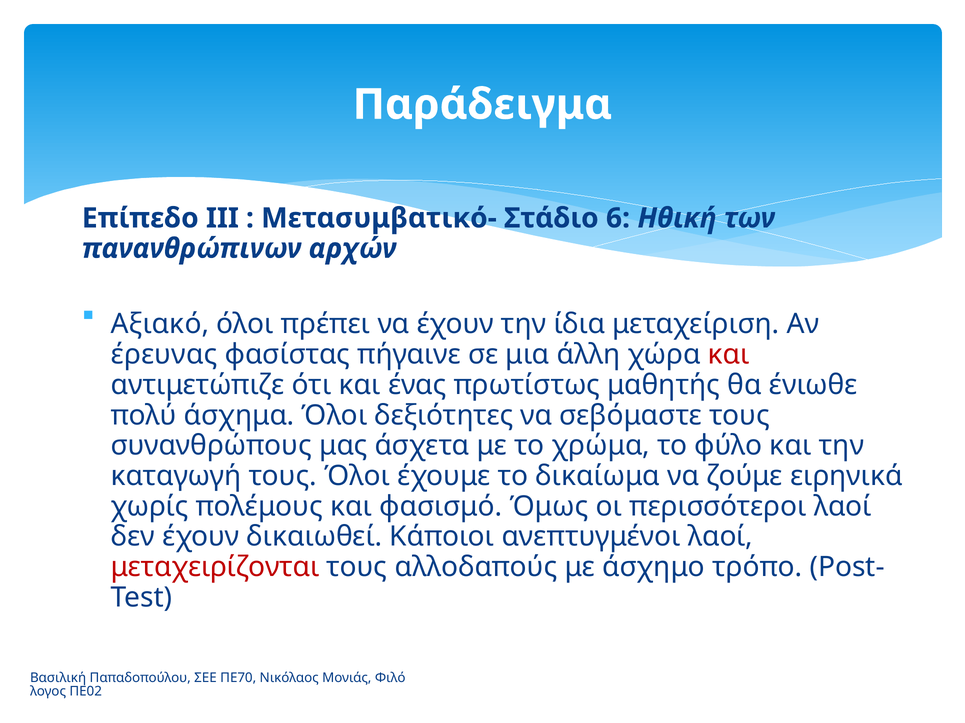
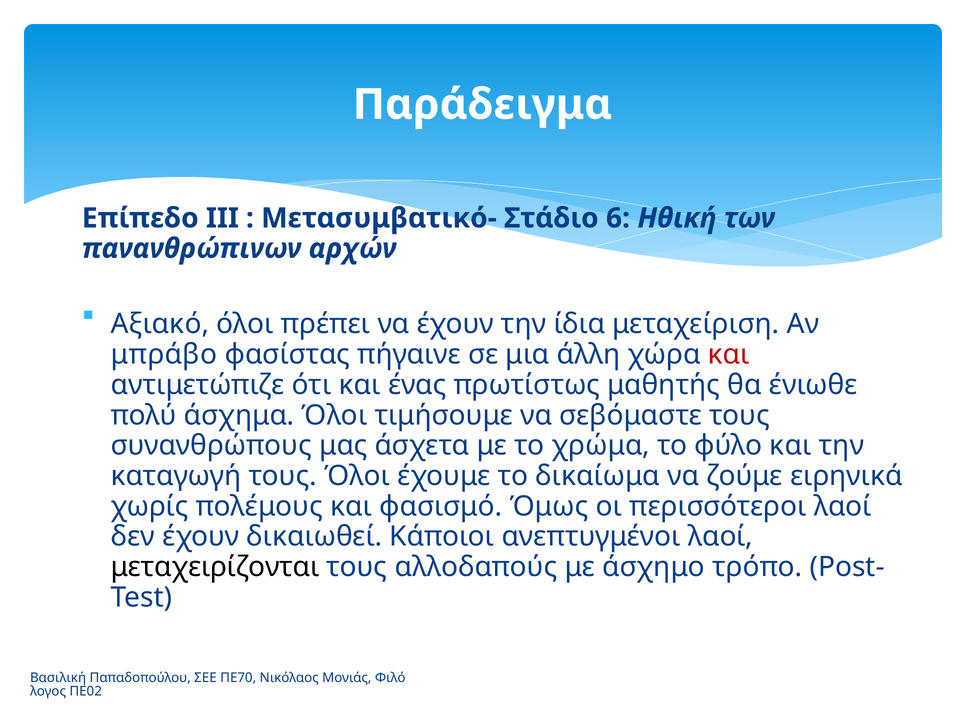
έρευνας: έρευνας -> μπράβο (164, 355)
δεξιότητες: δεξιότητες -> τιμήσουμε (444, 416)
μεταχειρίζονται colour: red -> black (215, 568)
